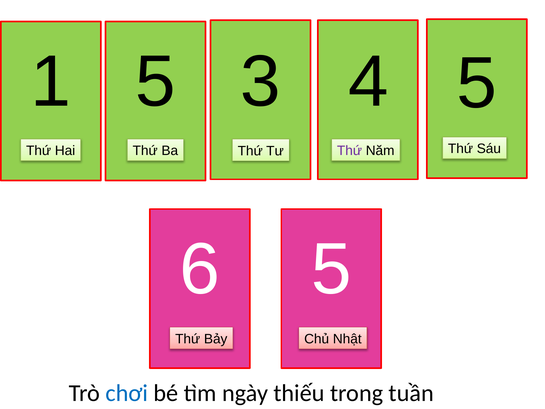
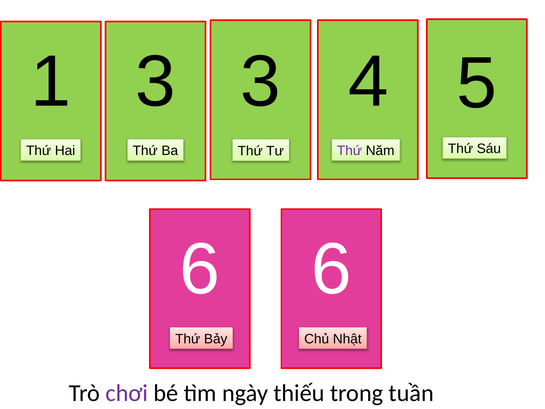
1 5: 5 -> 3 (155, 82)
6 5: 5 -> 6 (331, 269)
chơi colour: blue -> purple (127, 393)
